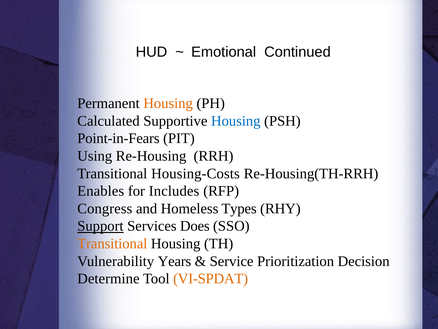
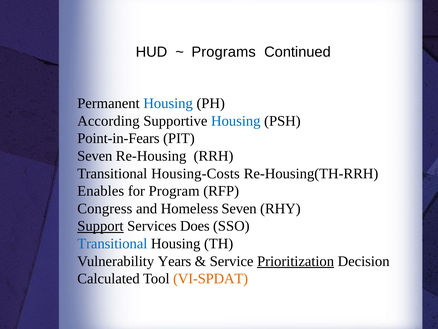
Emotional: Emotional -> Programs (224, 52)
Housing colour: orange -> blue (168, 103)
Calculated: Calculated -> According (108, 121)
Using: Using -> Seven (95, 156)
Includes: Includes -> Program (174, 191)
Homeless Types: Types -> Seven (239, 208)
Transitional colour: orange -> blue (112, 243)
Prioritization underline: none -> present (296, 261)
Determine: Determine -> Calculated (108, 278)
